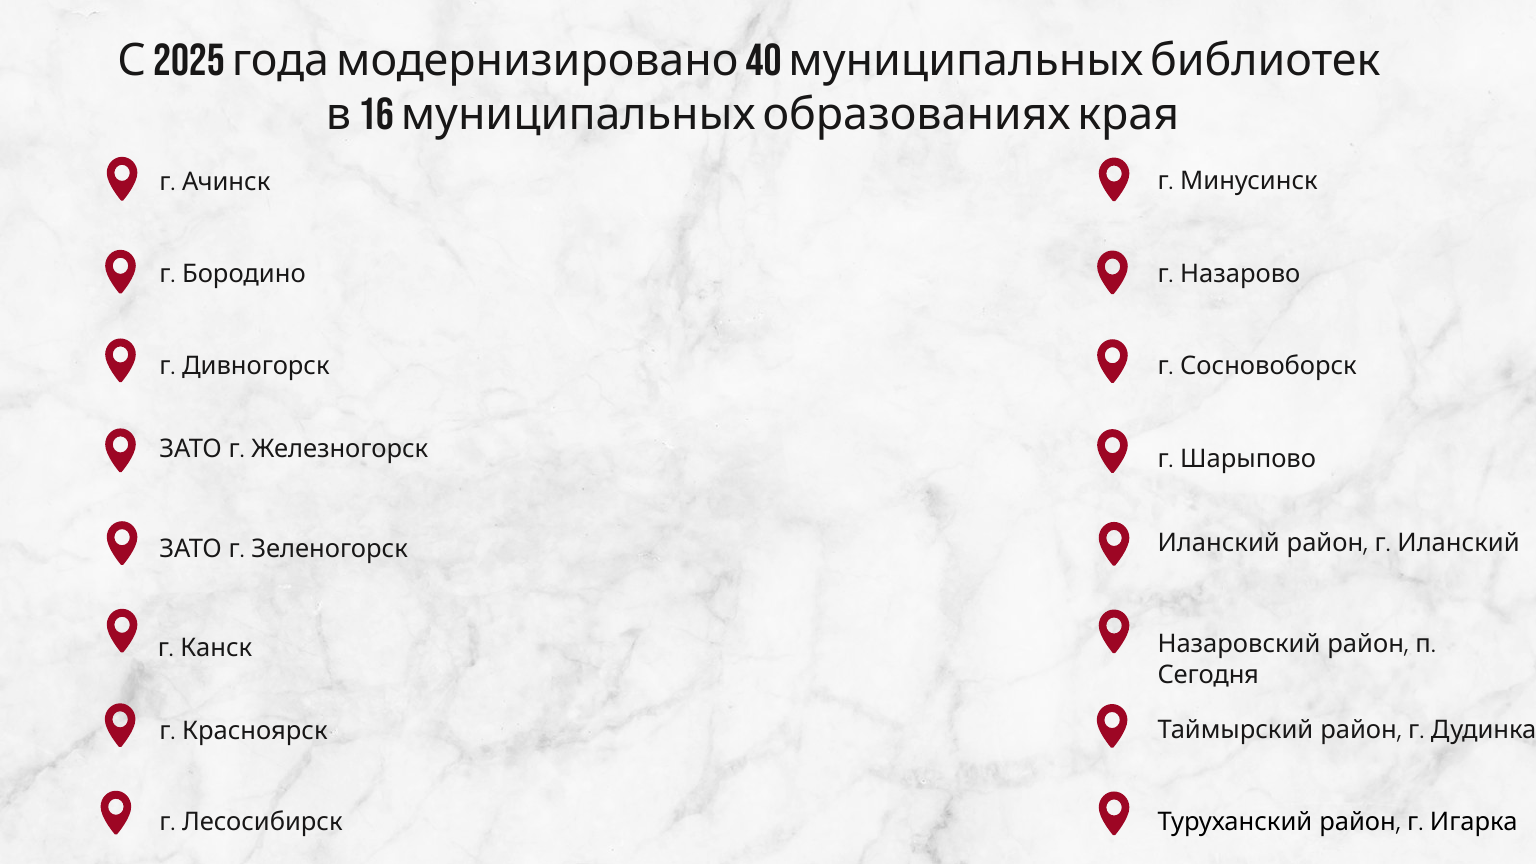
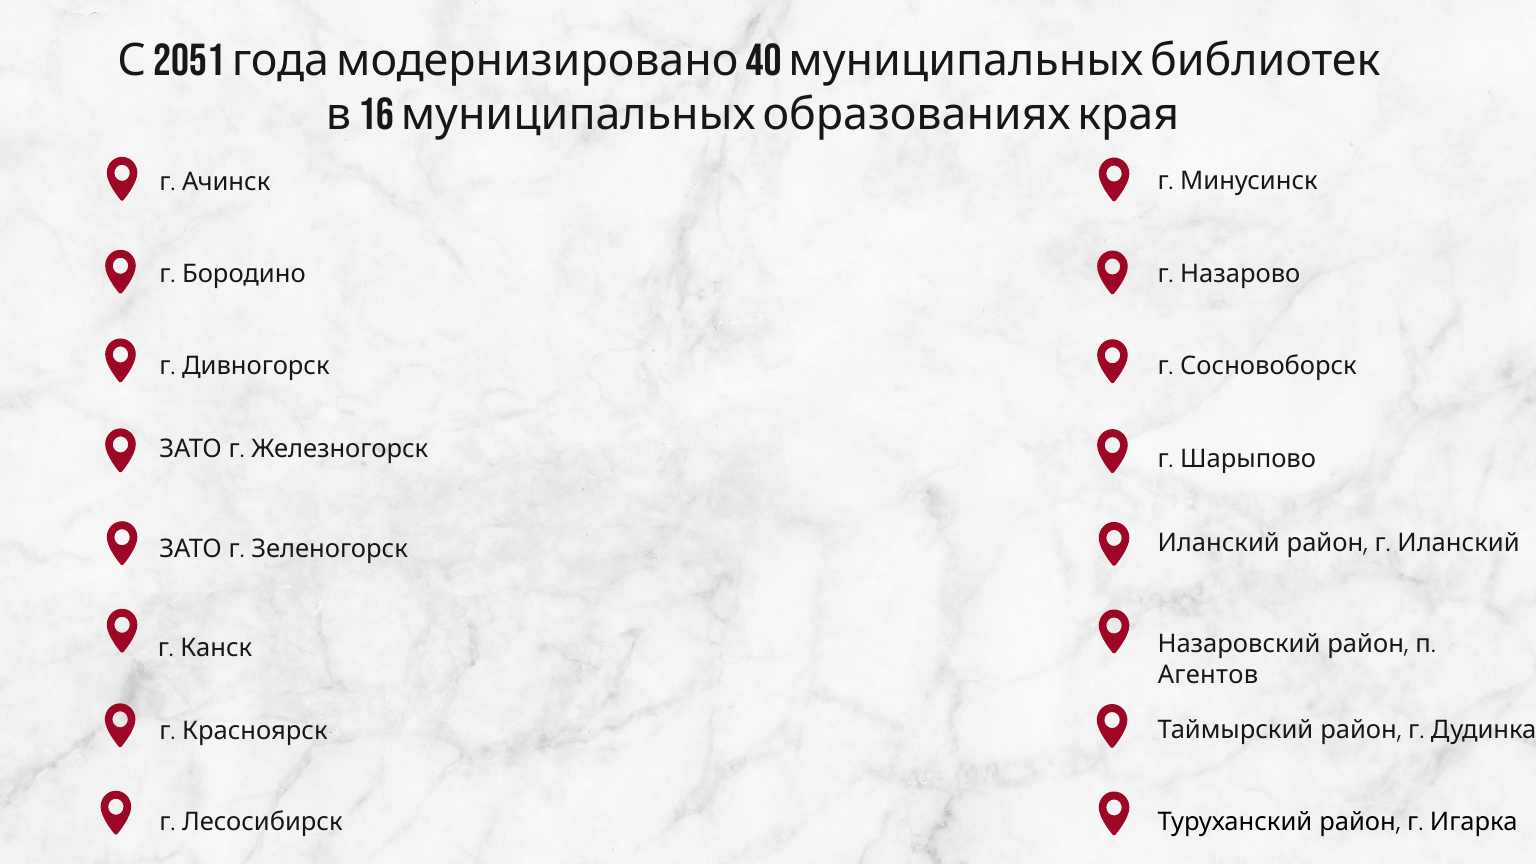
2025: 2025 -> 2051 (189, 60)
Сегодня: Сегодня -> Агентов (1208, 675)
